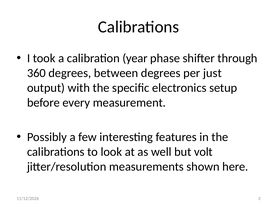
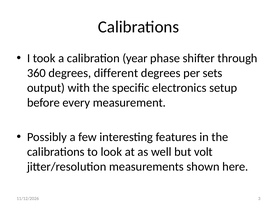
between: between -> different (116, 73)
just: just -> sets (212, 73)
